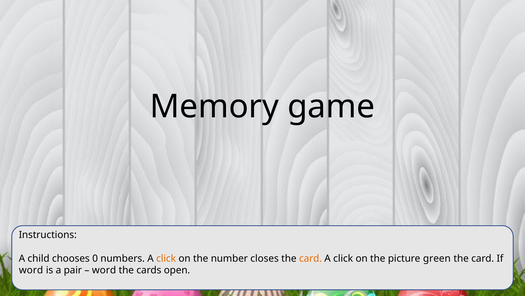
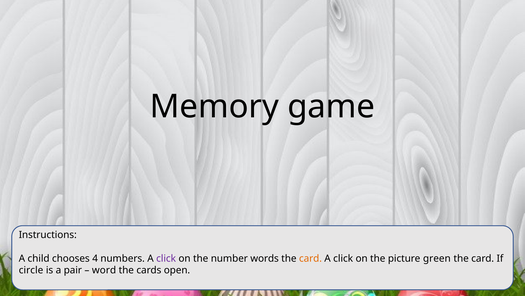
0: 0 -> 4 (95, 258)
click colour: orange -> purple (166, 258)
closes: closes -> words (265, 258)
word: word -> circle (31, 270)
